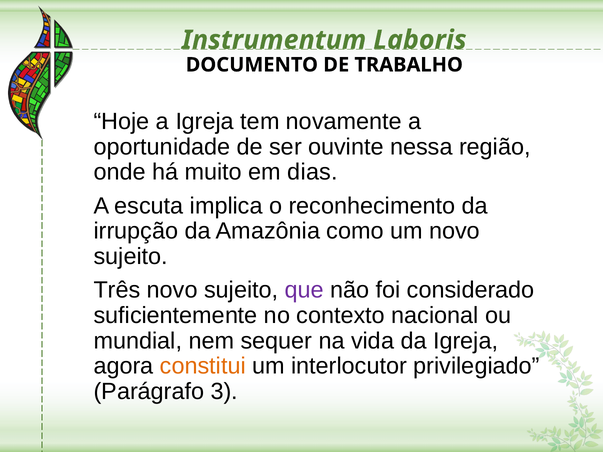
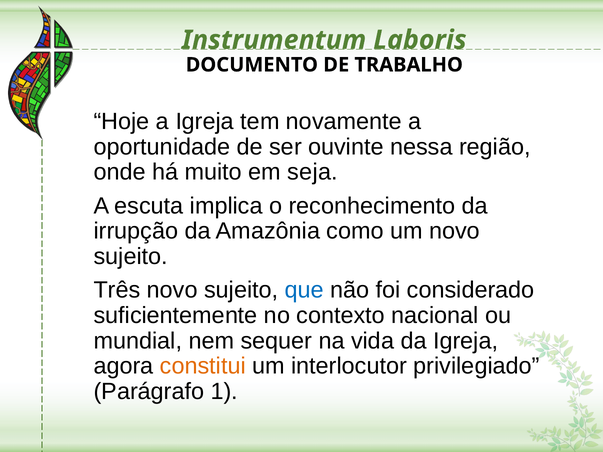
dias: dias -> seja (313, 172)
que colour: purple -> blue (304, 290)
3: 3 -> 1 (224, 392)
